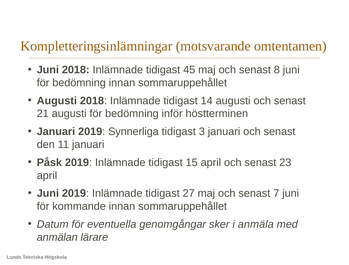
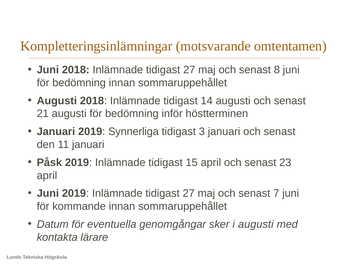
2018 Inlämnade tidigast 45: 45 -> 27 (189, 70)
i anmäla: anmäla -> augusti (256, 224)
anmälan: anmälan -> kontakta (57, 237)
